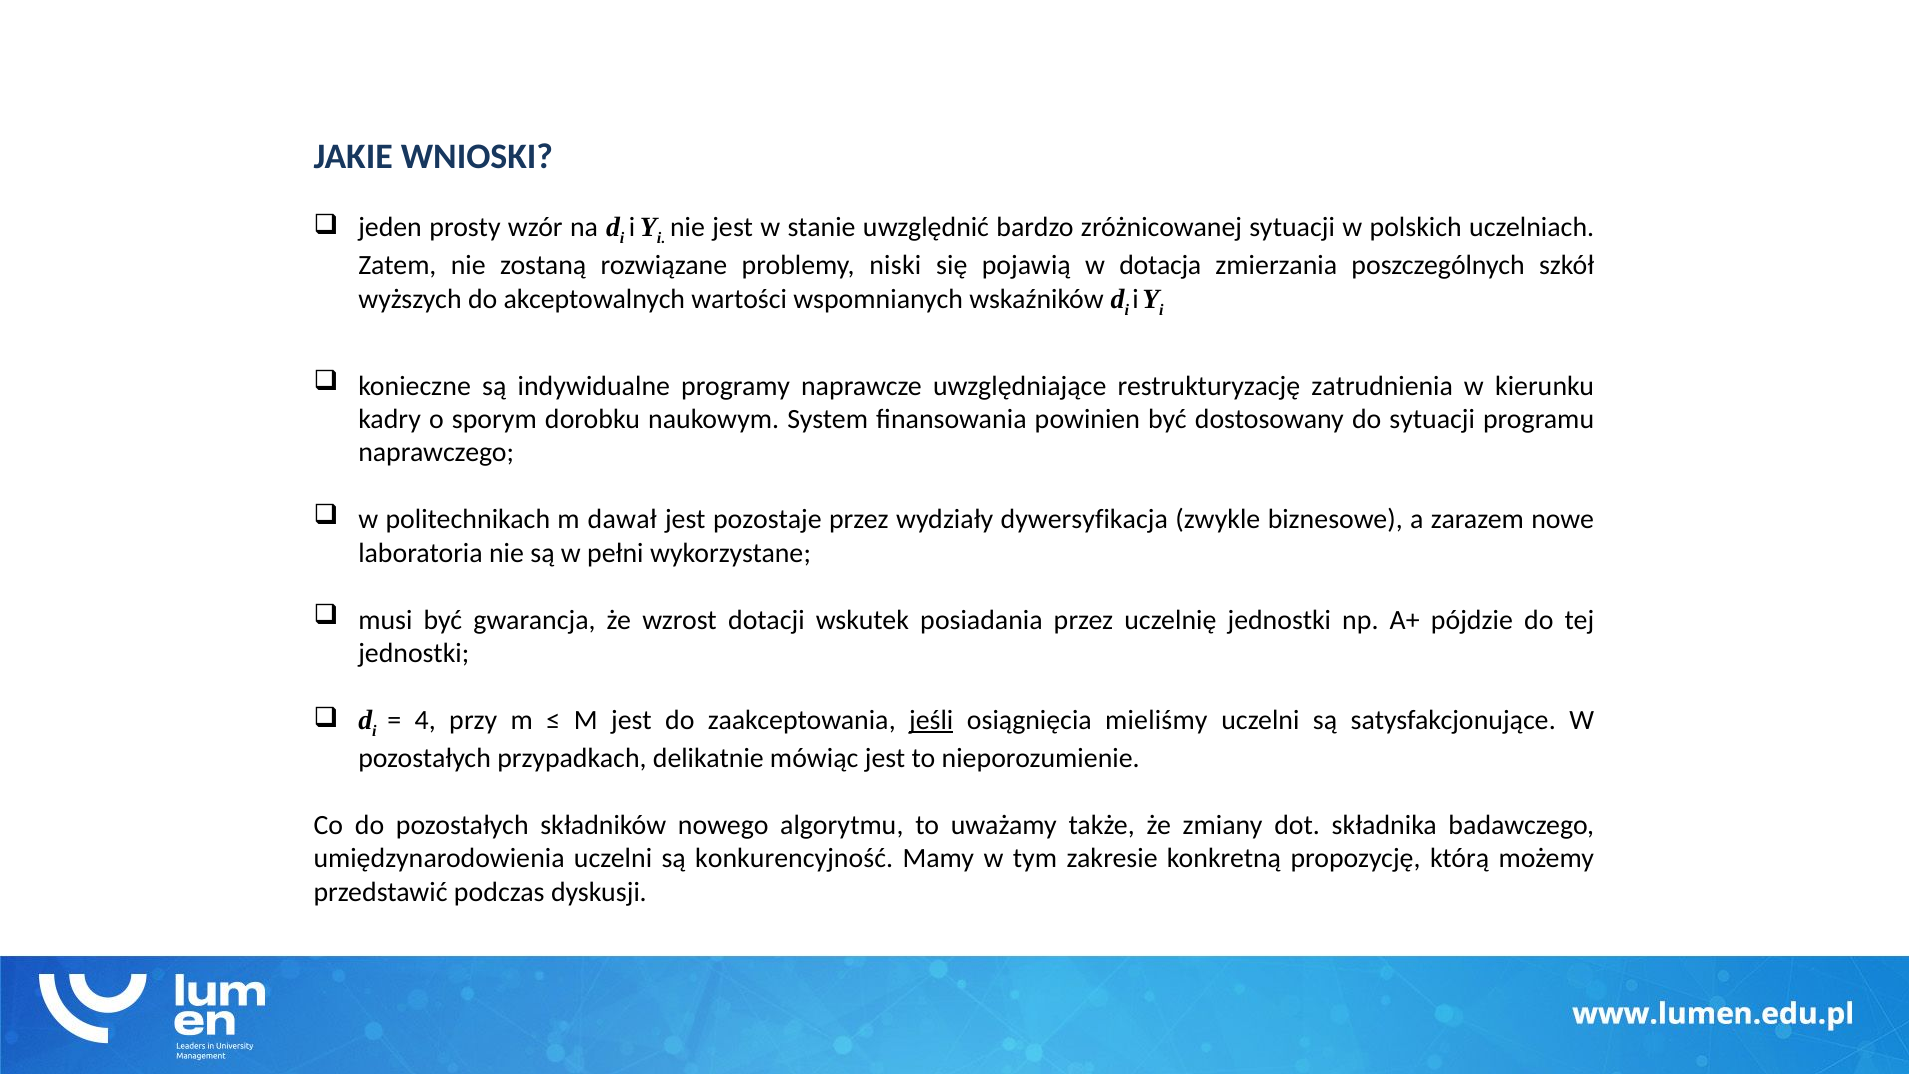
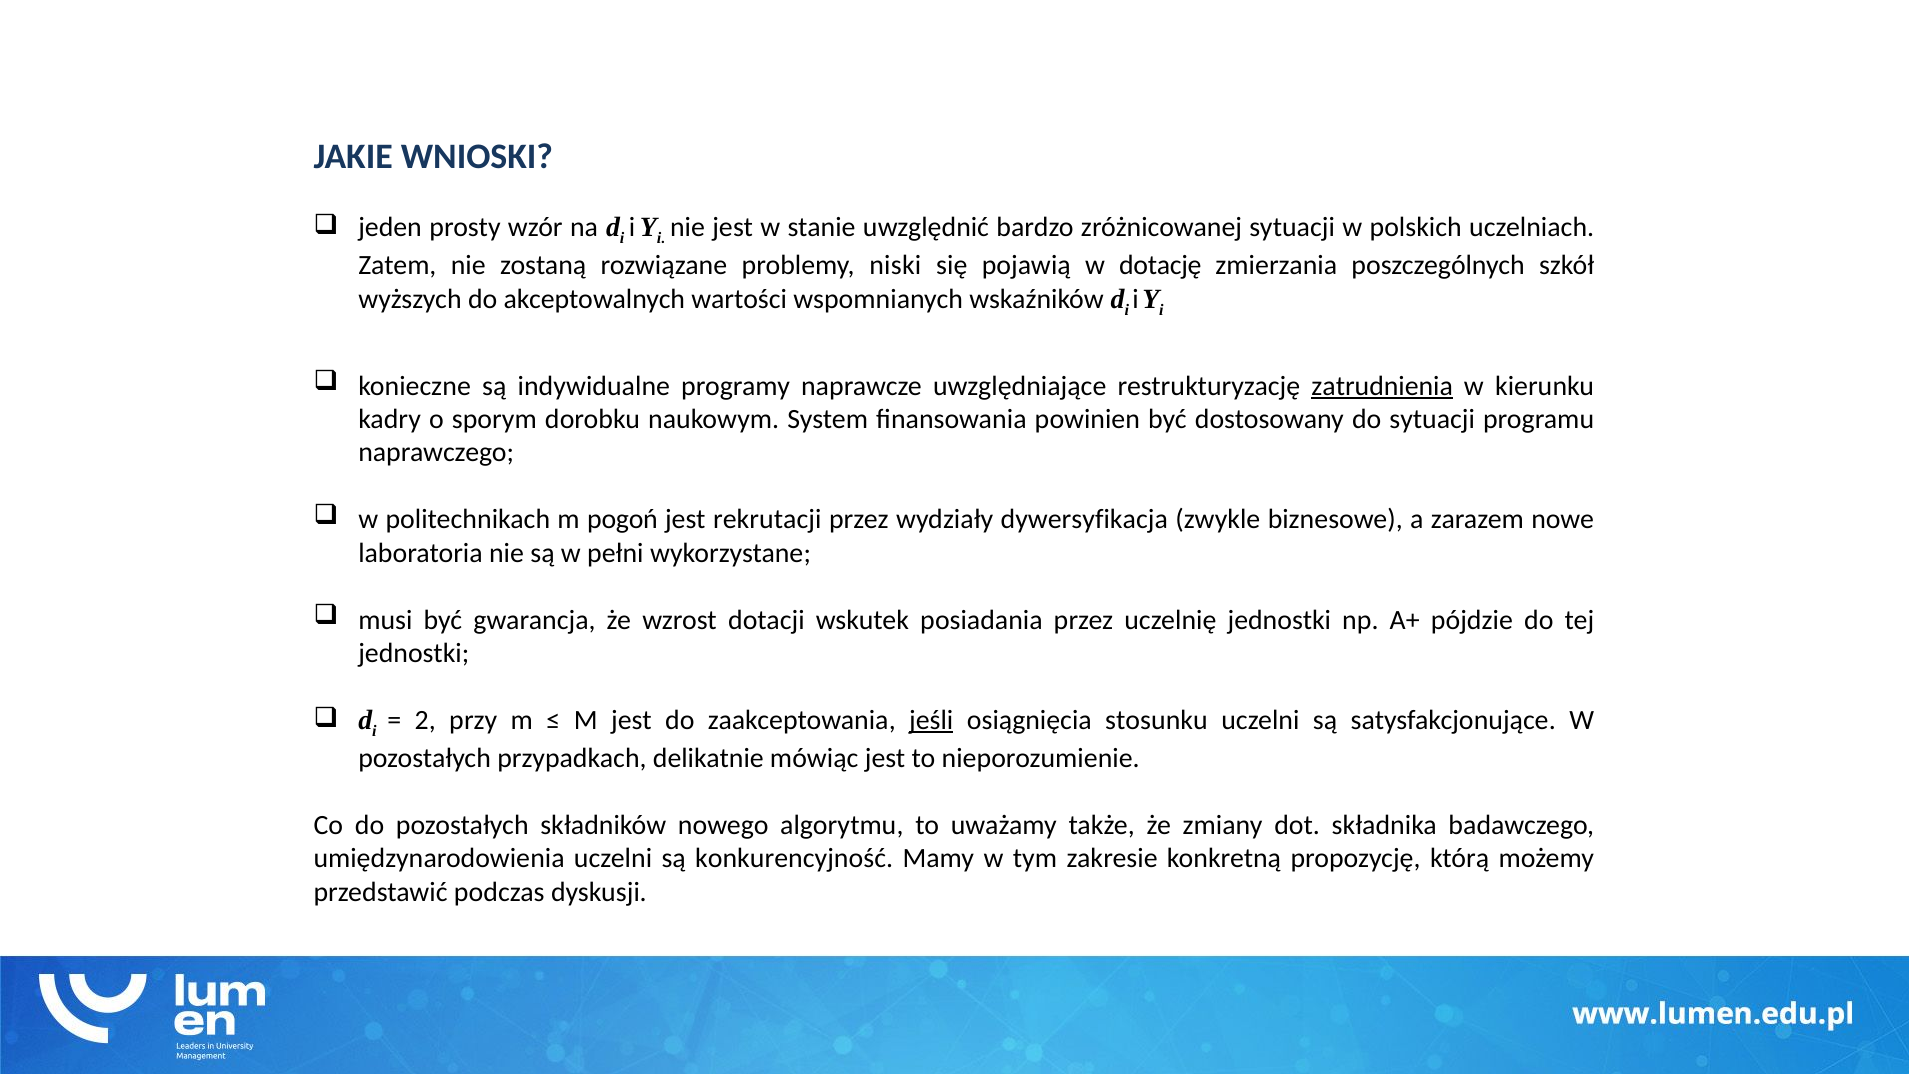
dotacja: dotacja -> dotację (1160, 266)
zatrudnienia underline: none -> present (1382, 386)
dawał: dawał -> pogoń (622, 520)
pozostaje: pozostaje -> rekrutacji (767, 520)
4: 4 -> 2 (425, 720)
mieliśmy: mieliśmy -> stosunku (1156, 720)
